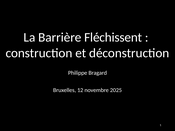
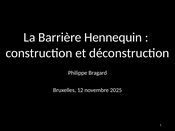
Fléchissent: Fléchissent -> Hennequin (113, 37)
